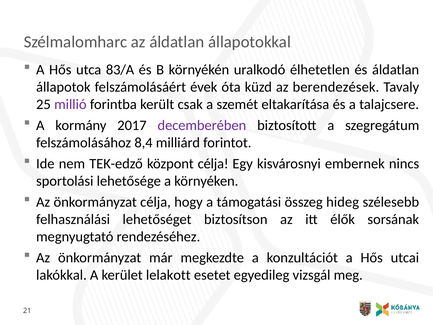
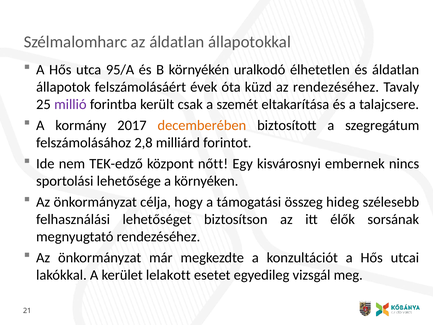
83/A: 83/A -> 95/A (120, 70)
az berendezések: berendezések -> rendezéséhez (336, 87)
decemberében colour: purple -> orange (202, 125)
8,4: 8,4 -> 2,8 (144, 143)
központ célja: célja -> nőtt (213, 164)
